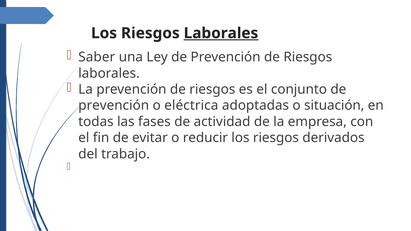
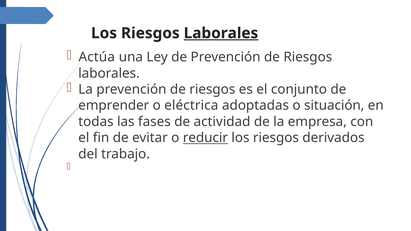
Saber: Saber -> Actúa (97, 57)
prevención: prevención -> emprender (114, 106)
reducir underline: none -> present (205, 138)
